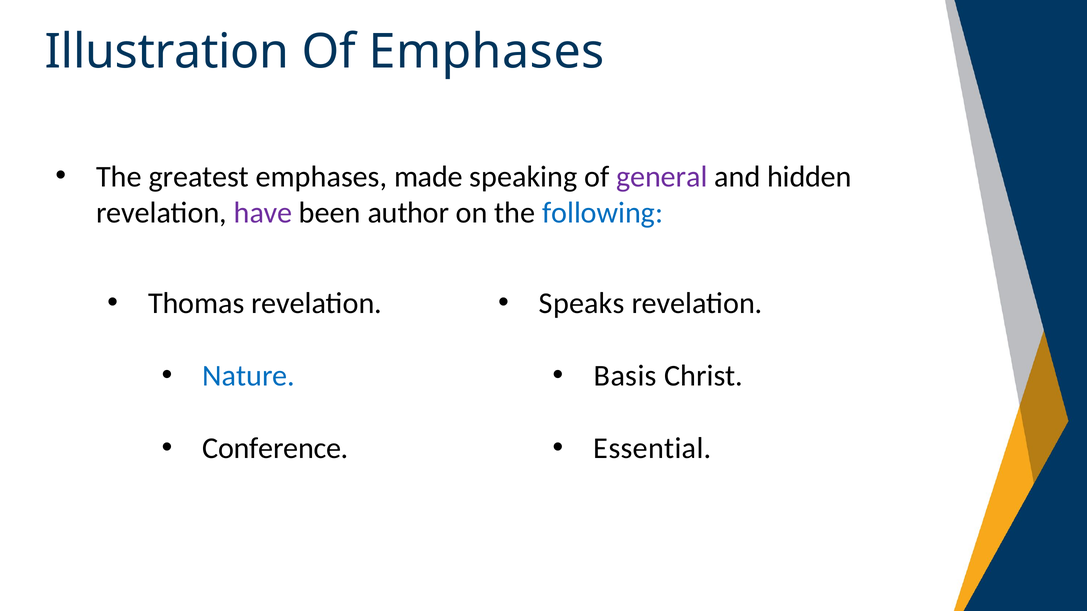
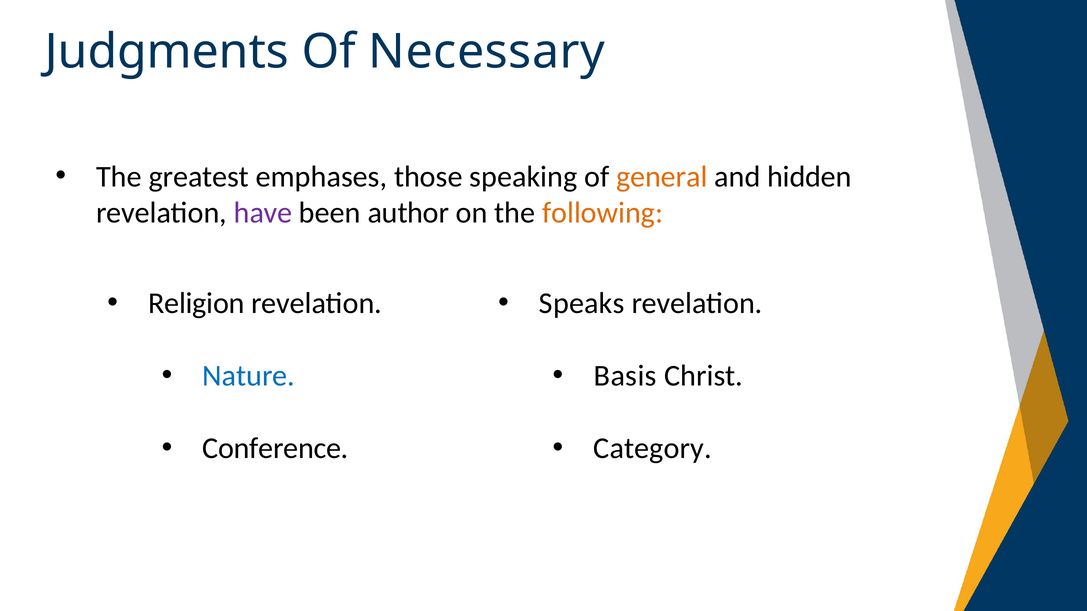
Illustration: Illustration -> Judgments (167, 52)
Of Emphases: Emphases -> Necessary (487, 52)
made: made -> those (428, 177)
general colour: purple -> orange (662, 177)
following colour: blue -> orange (603, 213)
Thomas: Thomas -> Religion (196, 304)
Essential: Essential -> Category (653, 449)
